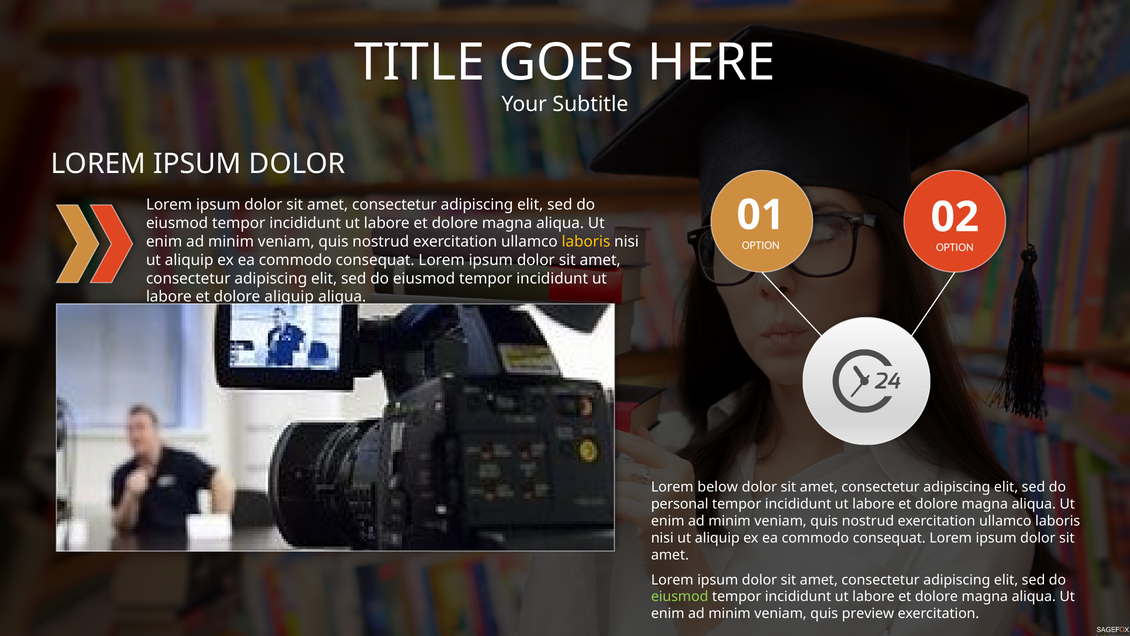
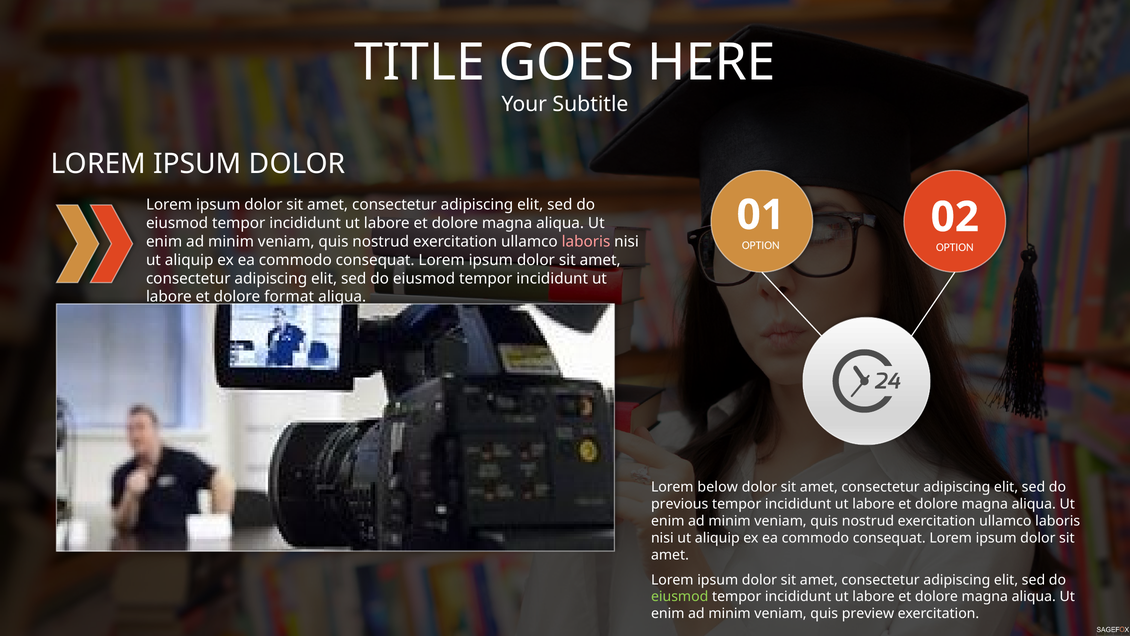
laboris colour: yellow -> pink (586, 242)
dolore aliquip: aliquip -> format (289, 297)
personal: personal -> previous (680, 504)
